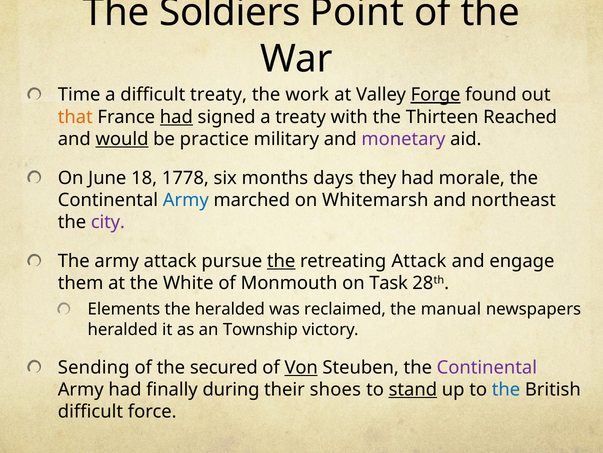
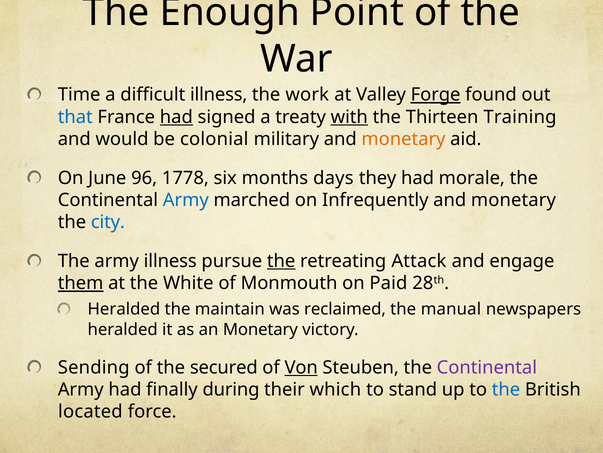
Soldiers: Soldiers -> Enough (230, 13)
difficult treaty: treaty -> illness (219, 95)
that colour: orange -> blue (75, 117)
with underline: none -> present (349, 117)
Reached: Reached -> Training (520, 117)
would underline: present -> none (122, 139)
practice: practice -> colonial (214, 139)
monetary colour: purple -> orange (403, 139)
18: 18 -> 96 (144, 178)
Whitemarsh: Whitemarsh -> Infrequently (375, 200)
northeast: northeast -> monetary (513, 200)
city colour: purple -> blue (108, 222)
army attack: attack -> illness (170, 261)
them underline: none -> present (81, 283)
Task: Task -> Paid (388, 283)
Elements: Elements -> Heralded (124, 309)
the heralded: heralded -> maintain (230, 309)
an Township: Township -> Monetary (260, 329)
shoes: shoes -> which (335, 389)
stand underline: present -> none (413, 389)
difficult: difficult -> located (90, 411)
